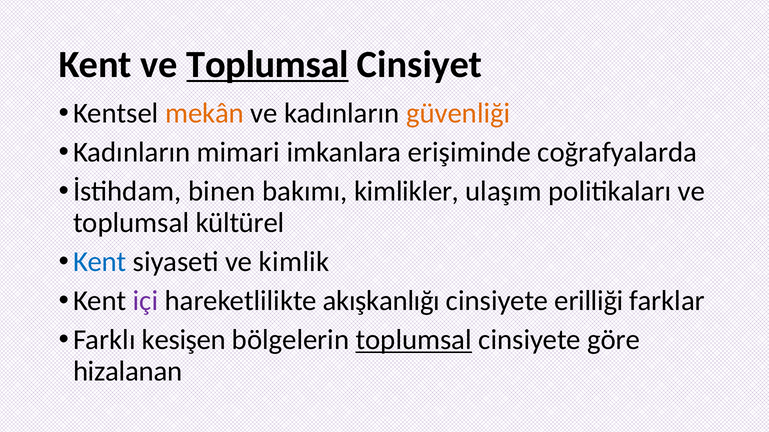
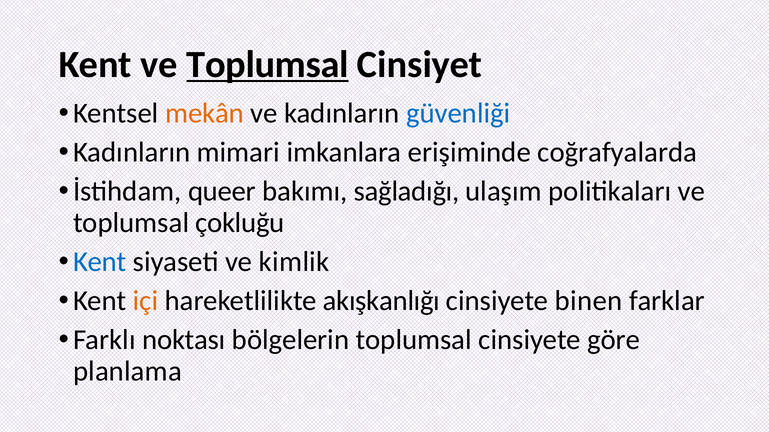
güvenliği colour: orange -> blue (458, 113)
binen: binen -> queer (222, 192)
kimlikler: kimlikler -> sağladığı (407, 192)
kültürel: kültürel -> çokluğu (240, 223)
içi colour: purple -> orange (146, 301)
erilliği: erilliği -> binen (589, 301)
kesişen: kesişen -> noktası (184, 340)
toplumsal underline: present -> none (414, 340)
hizalanan: hizalanan -> planlama (127, 371)
